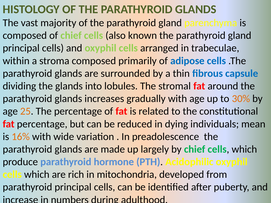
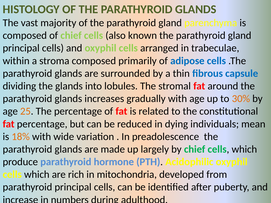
16%: 16% -> 18% (21, 137)
